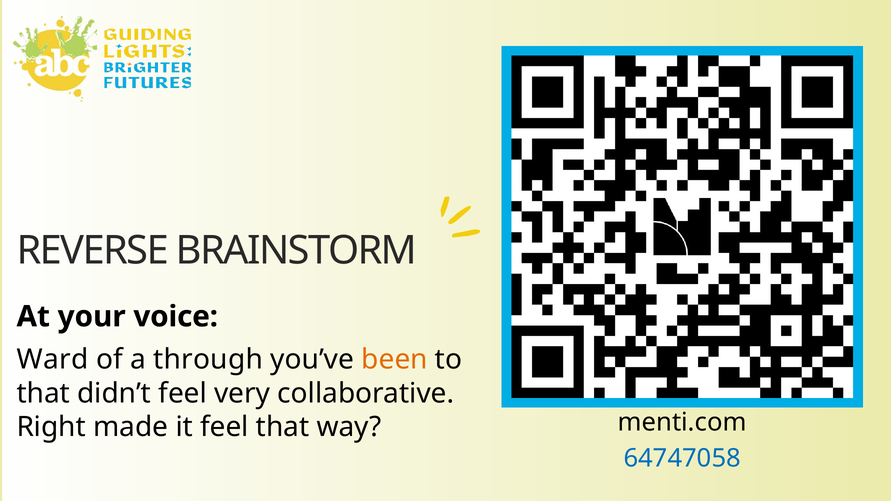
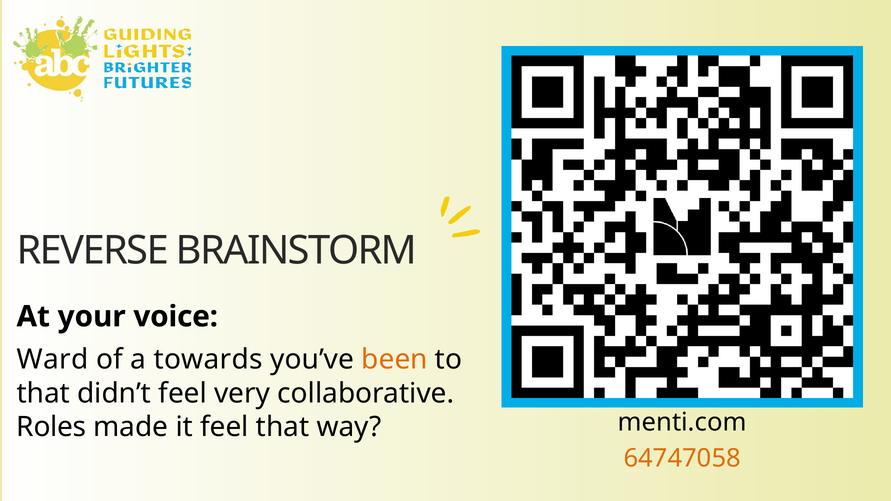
through: through -> towards (208, 360)
Right: Right -> Roles (51, 427)
64747058 colour: blue -> orange (682, 458)
